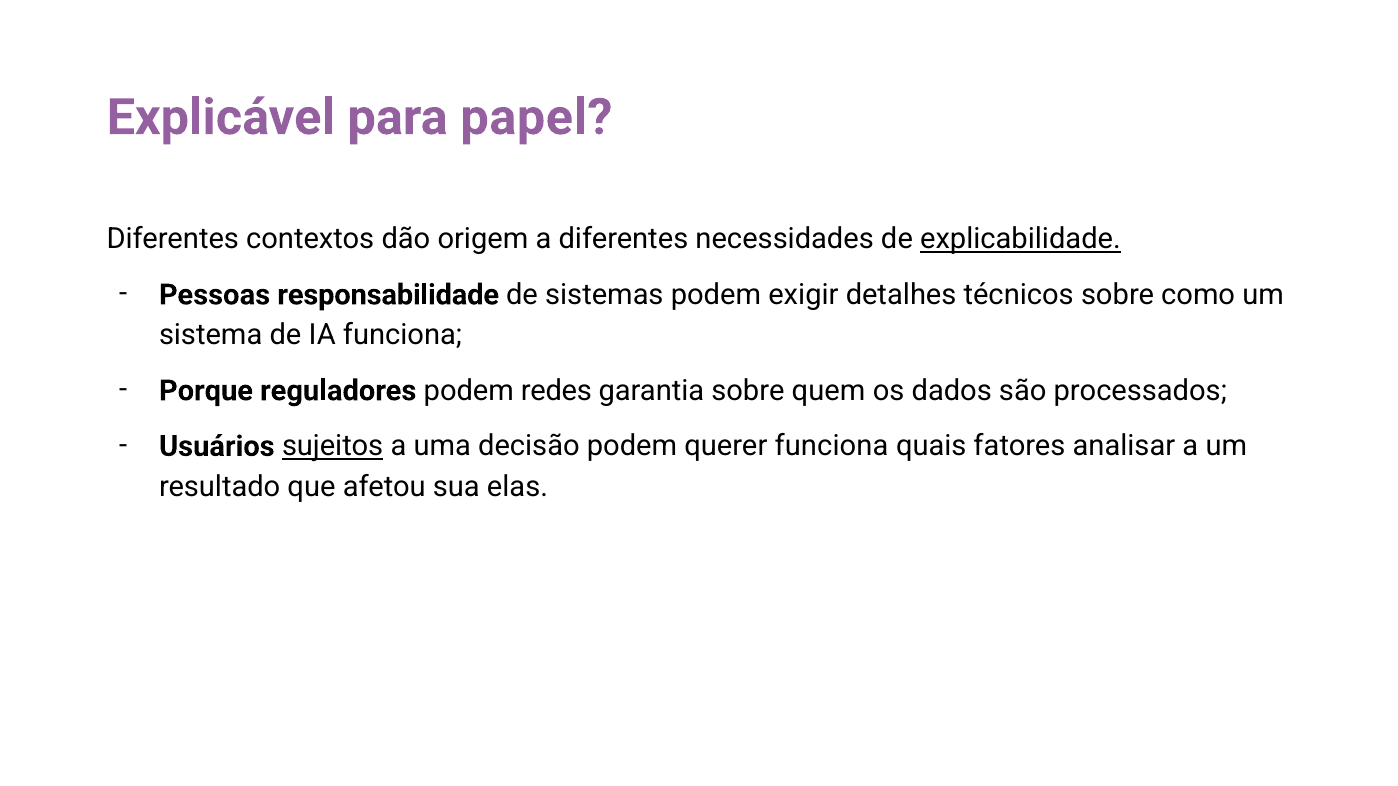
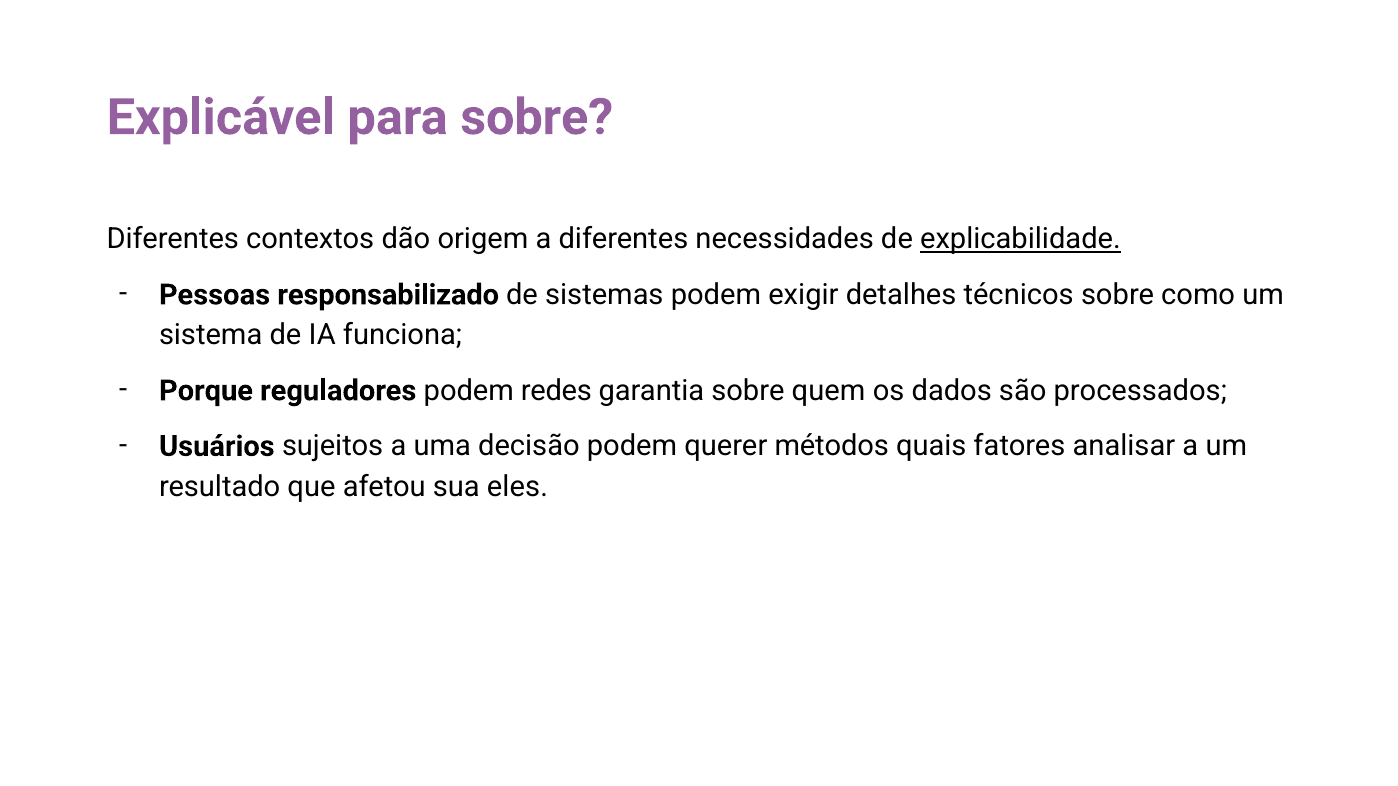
para papel: papel -> sobre (537, 118)
responsabilidade: responsabilidade -> responsabilizado (388, 295)
sujeitos underline: present -> none (333, 447)
querer funciona: funciona -> métodos (832, 447)
elas: elas -> eles (517, 487)
